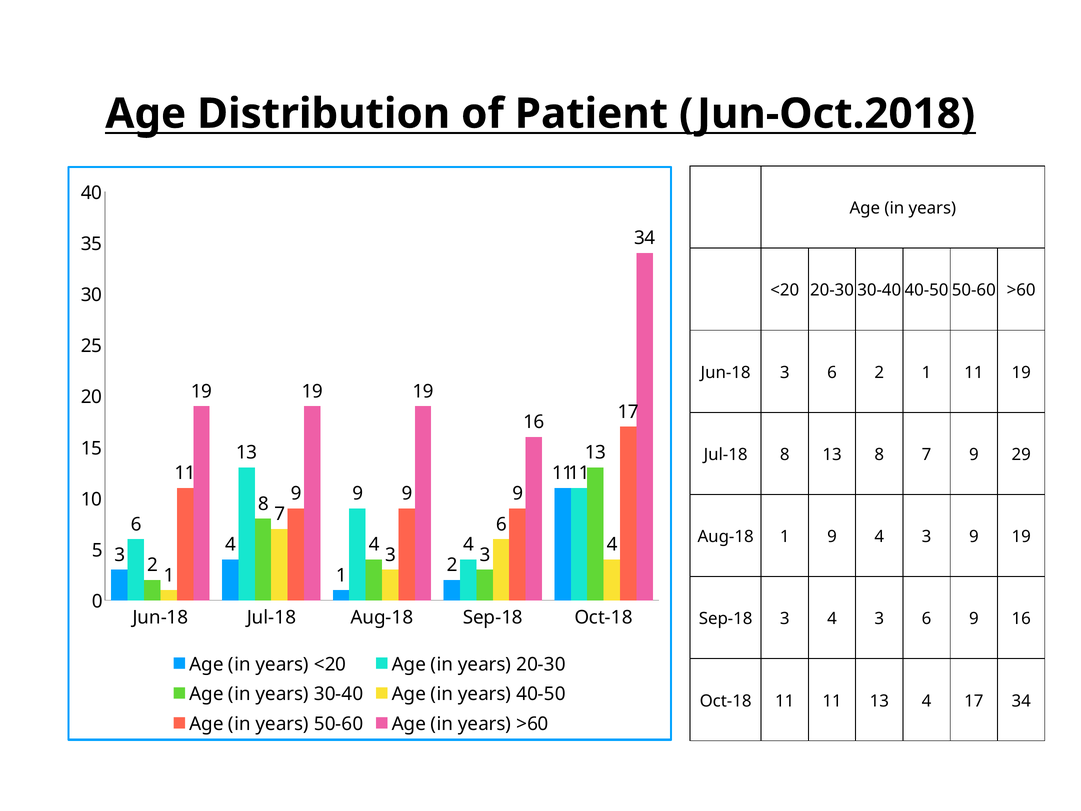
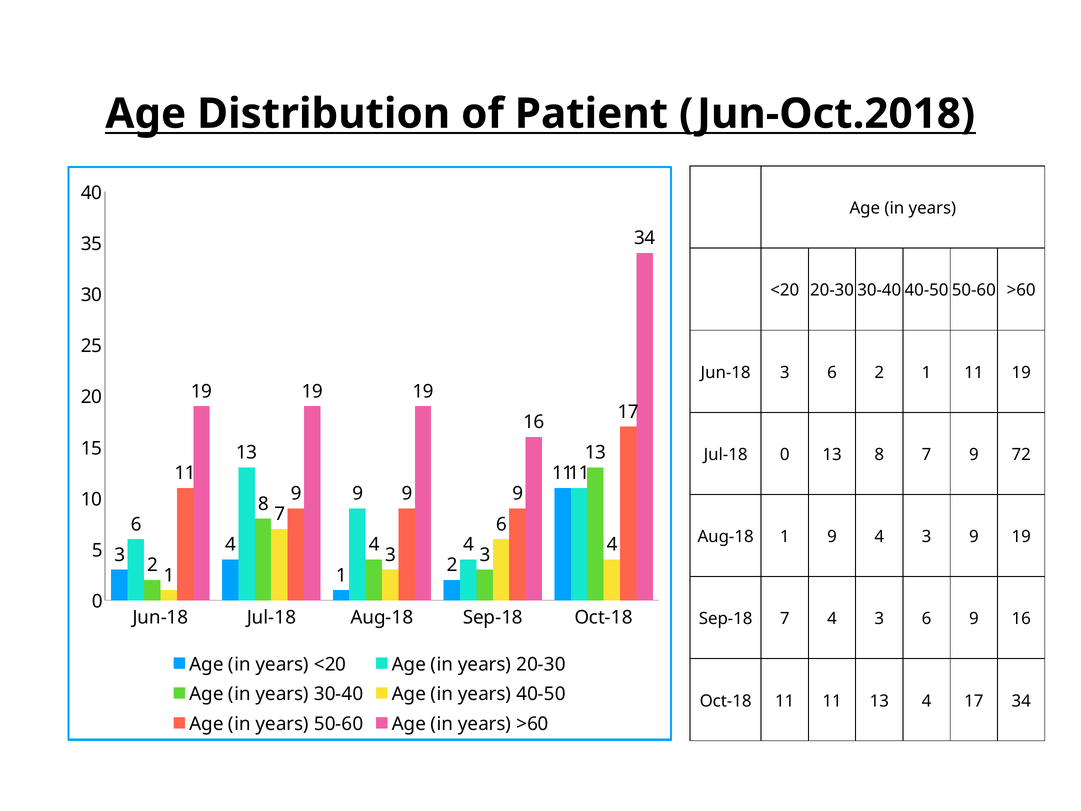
Jul-18 8: 8 -> 0 (785, 454)
29: 29 -> 72 (1021, 454)
Sep-18 3: 3 -> 7 (785, 619)
